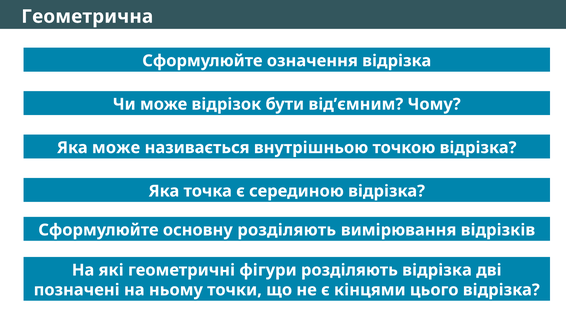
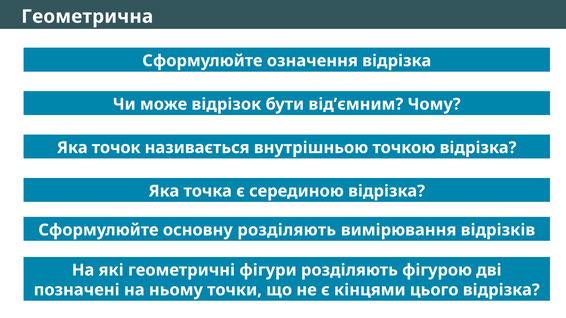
Яка може: може -> точок (116, 148)
розділяють відрізка: відрізка -> фігурою (437, 270)
